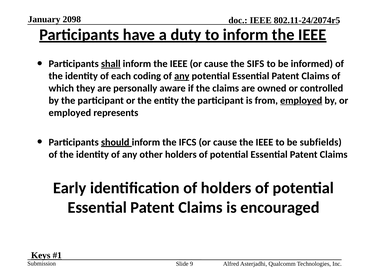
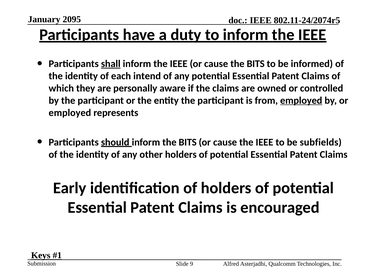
2098: 2098 -> 2095 (72, 19)
cause the SIFS: SIFS -> BITS (256, 64)
coding: coding -> intend (147, 76)
any underline: present -> none (182, 76)
inform the IFCS: IFCS -> BITS (188, 142)
